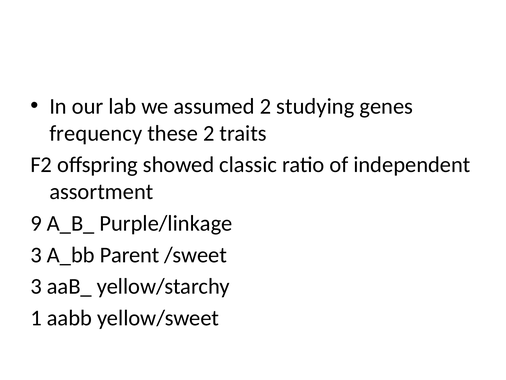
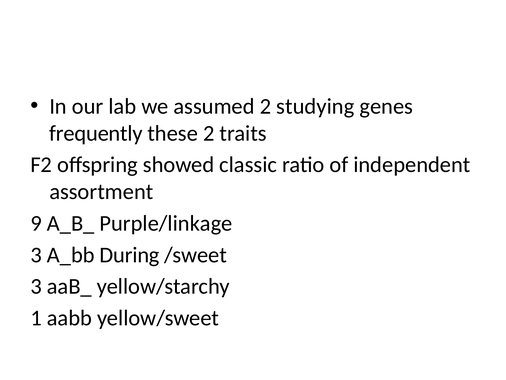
frequency: frequency -> frequently (96, 133)
Parent: Parent -> During (130, 255)
